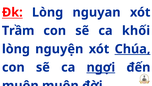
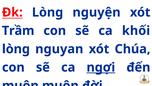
nguyan: nguyan -> nguyện (97, 12)
nguyện: nguyện -> nguyan (59, 49)
Chúa underline: present -> none (133, 49)
